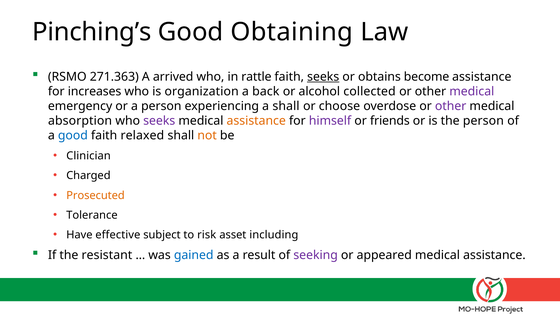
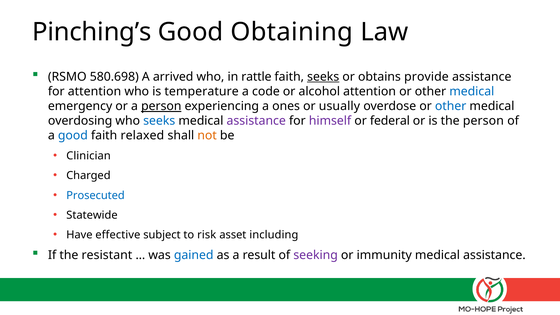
271.363: 271.363 -> 580.698 (114, 77)
become: become -> provide (426, 77)
for increases: increases -> attention (94, 92)
organization: organization -> temperature (202, 92)
back: back -> code (266, 92)
alcohol collected: collected -> attention (370, 92)
medical colour: purple -> blue (472, 92)
person underline: none -> present (161, 106)
a shall: shall -> ones (286, 106)
choose: choose -> usually (339, 106)
other colour: purple -> blue (451, 106)
absorption: absorption -> overdosing (80, 121)
seeks colour: purple -> blue (159, 121)
assistance colour: orange -> purple (256, 121)
friends: friends -> federal (390, 121)
Prosecuted colour: orange -> blue (96, 195)
Tolerance: Tolerance -> Statewide (92, 215)
appeared: appeared -> immunity (384, 255)
